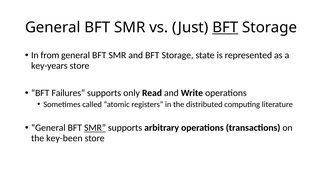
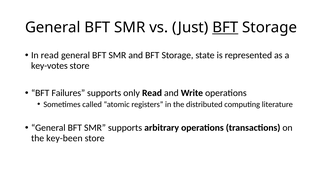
In from: from -> read (50, 55)
key-years: key-years -> key-votes (49, 66)
SMR underline: present -> none (95, 128)
